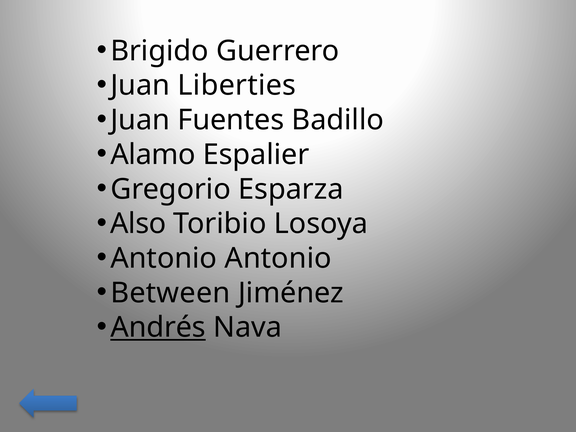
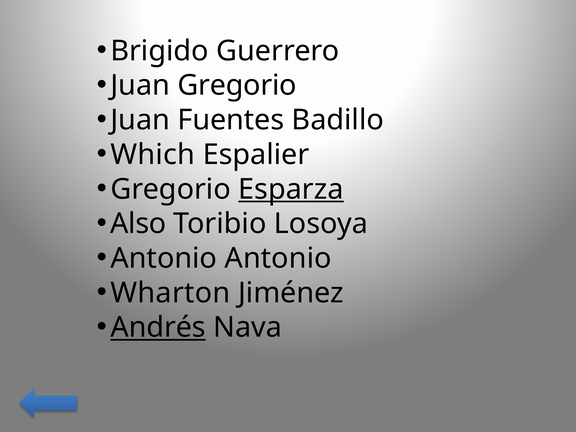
Juan Liberties: Liberties -> Gregorio (237, 85)
Alamo: Alamo -> Which (153, 155)
Esparza underline: none -> present (291, 189)
Between: Between -> Wharton (170, 293)
